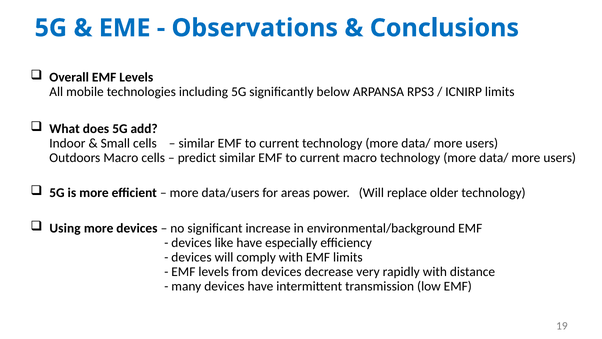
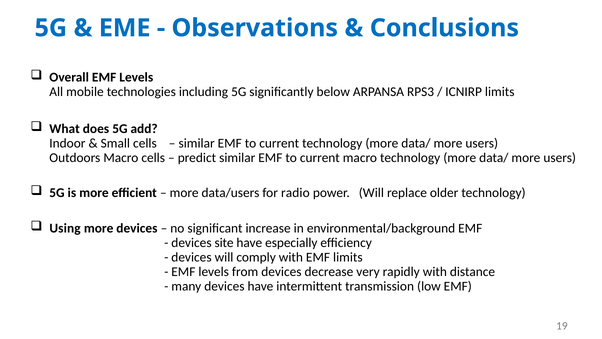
areas: areas -> radio (295, 193)
like: like -> site (224, 242)
